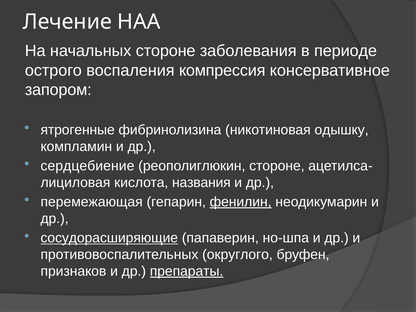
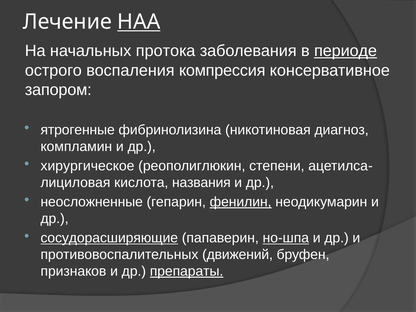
НАА underline: none -> present (139, 22)
начальных стороне: стороне -> протока (166, 51)
периоде underline: none -> present (346, 51)
одышку: одышку -> диагноз (342, 130)
сердцебиение: сердцебиение -> хирургическое (87, 166)
реополиглюкин стороне: стороне -> степени (277, 166)
перемежающая: перемежающая -> неосложненные (92, 202)
но-шпа underline: none -> present (286, 238)
округлого: округлого -> движений (238, 255)
